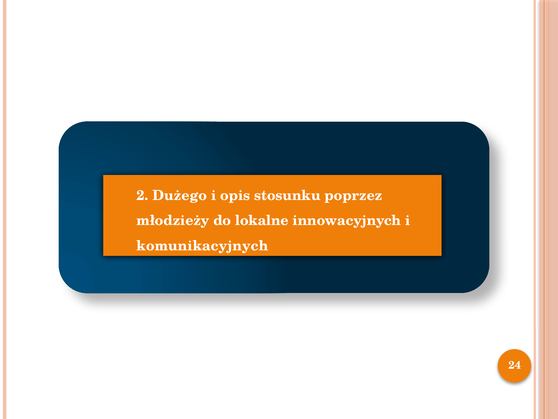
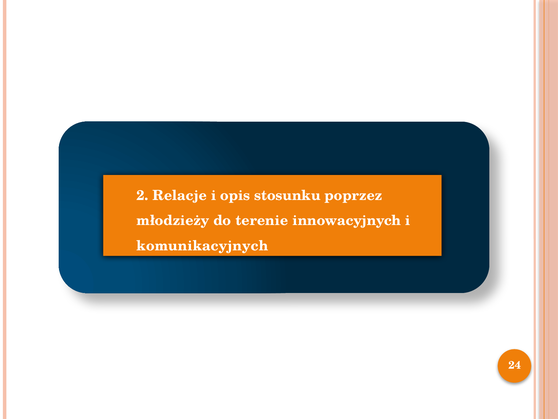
Dużego: Dużego -> Relacje (180, 195)
lokalne: lokalne -> terenie (262, 220)
